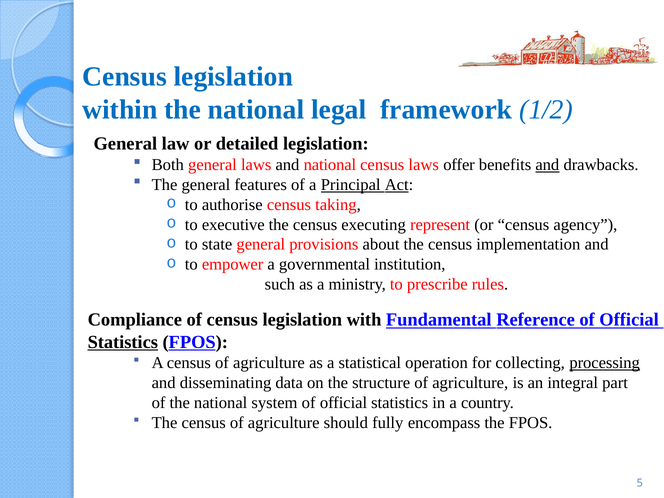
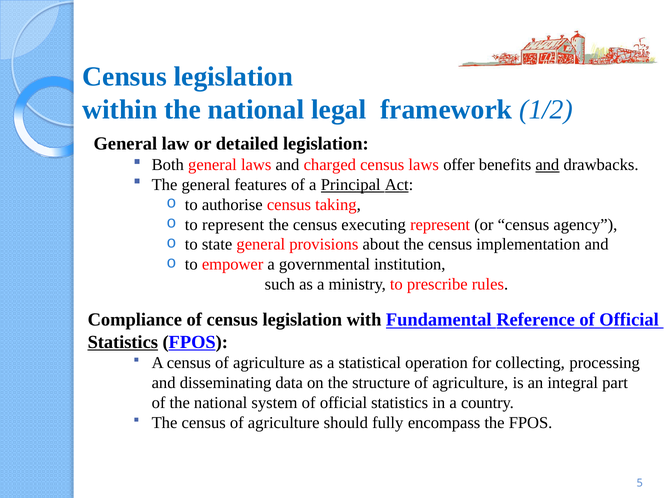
and national: national -> charged (330, 165)
to executive: executive -> represent (233, 225)
processing underline: present -> none (605, 363)
